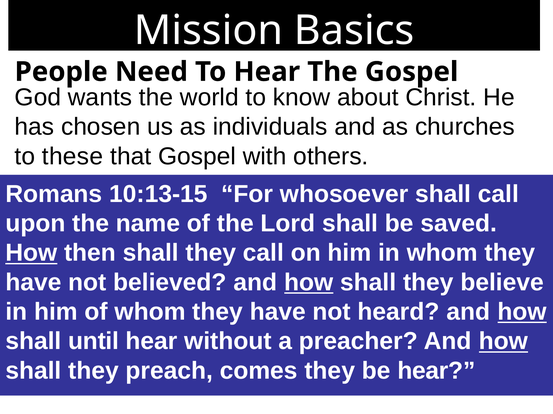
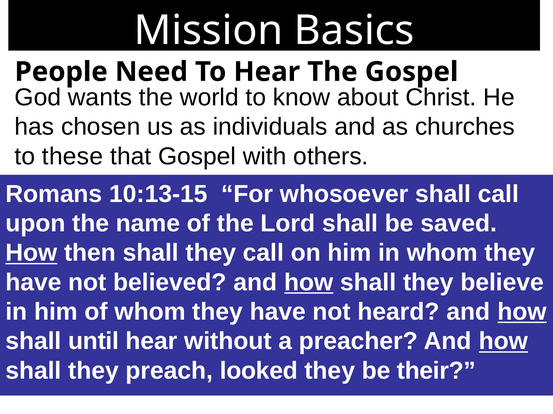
comes: comes -> looked (259, 371)
be hear: hear -> their (436, 371)
